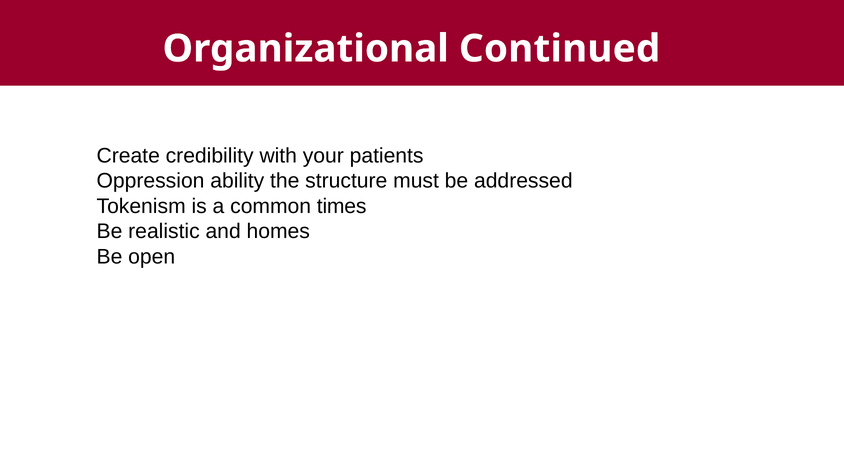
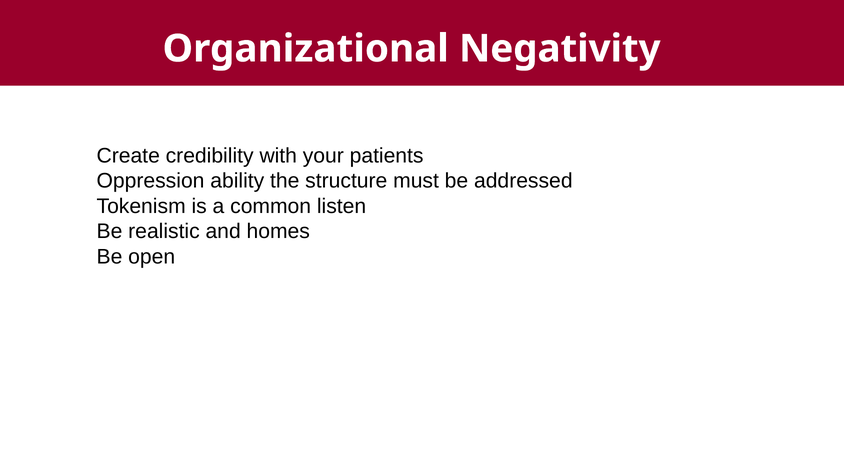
Continued: Continued -> Negativity (560, 49)
times: times -> listen (342, 207)
